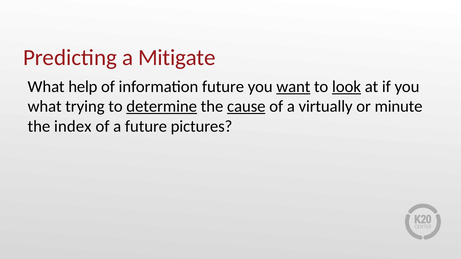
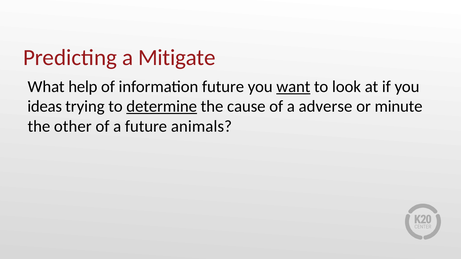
look underline: present -> none (346, 87)
what: what -> ideas (45, 107)
cause underline: present -> none (246, 107)
virtually: virtually -> adverse (325, 107)
index: index -> other (73, 127)
pictures: pictures -> animals (201, 127)
